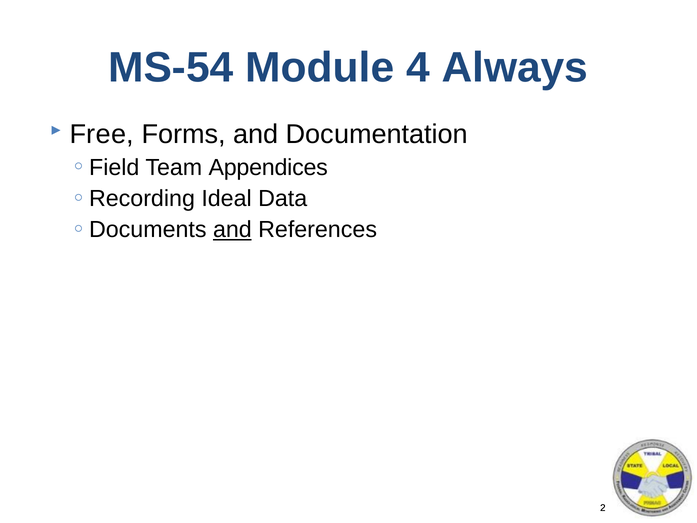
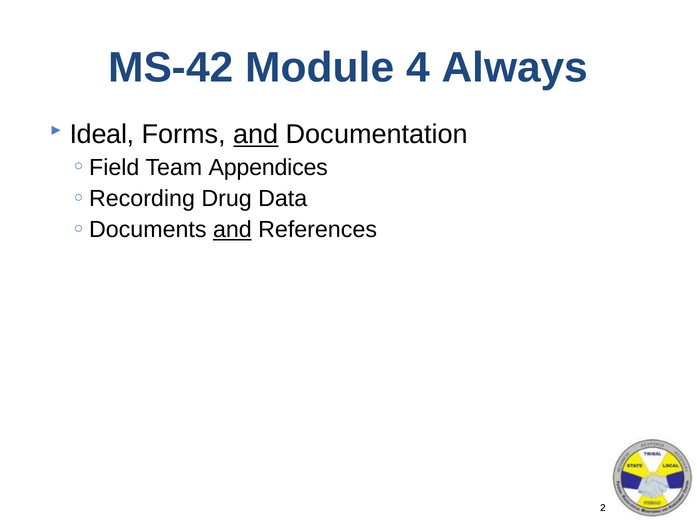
MS-54: MS-54 -> MS-42 (171, 67)
Free: Free -> Ideal (102, 134)
and underline: none -> present (256, 134)
Ideal: Ideal -> Drug (227, 199)
